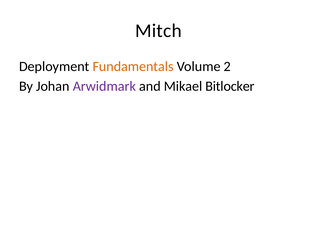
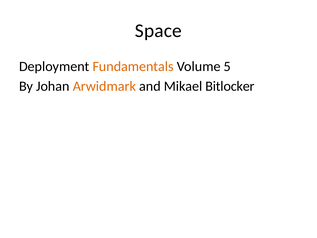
Mitch: Mitch -> Space (158, 31)
2: 2 -> 5 (227, 67)
Arwidmark colour: purple -> orange (104, 86)
